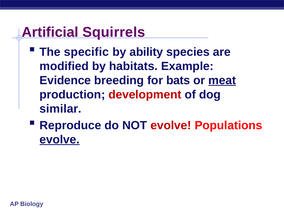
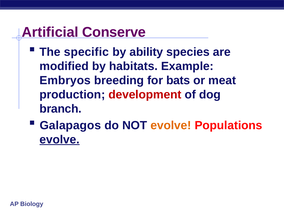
Squirrels: Squirrels -> Conserve (114, 32)
Evidence: Evidence -> Embryos (65, 80)
meat underline: present -> none (222, 80)
similar: similar -> branch (61, 109)
Reproduce: Reproduce -> Galapagos (70, 125)
evolve colour: red -> orange (171, 125)
